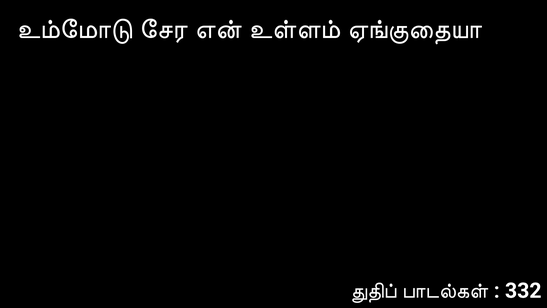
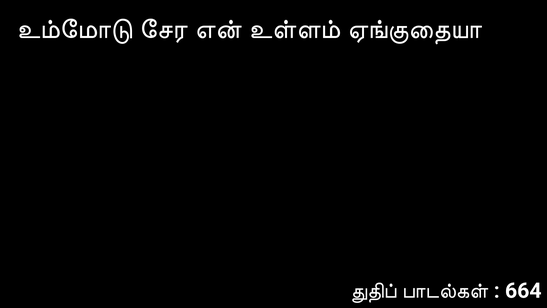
332: 332 -> 664 (523, 290)
